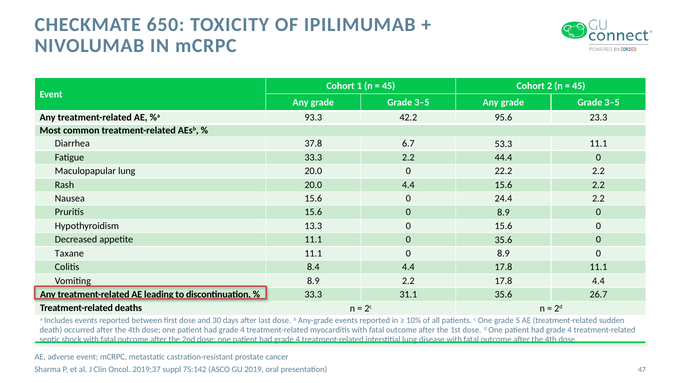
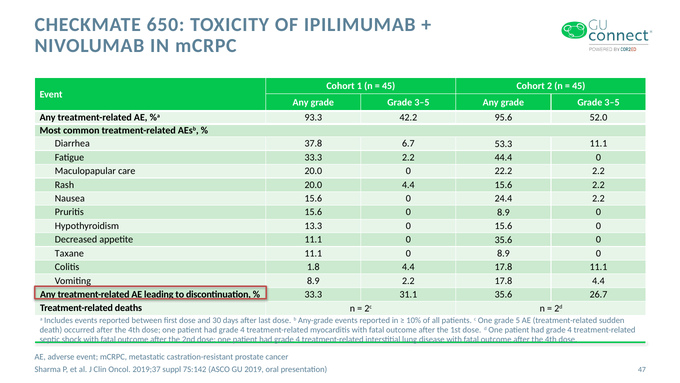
23.3: 23.3 -> 52.0 (598, 117)
Maculopapular lung: lung -> care (127, 171)
8.4: 8.4 -> 1.8 (313, 267)
